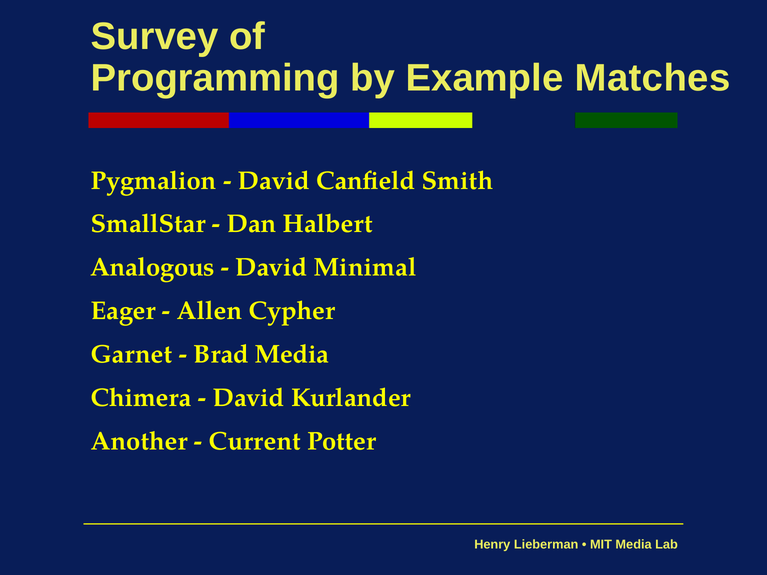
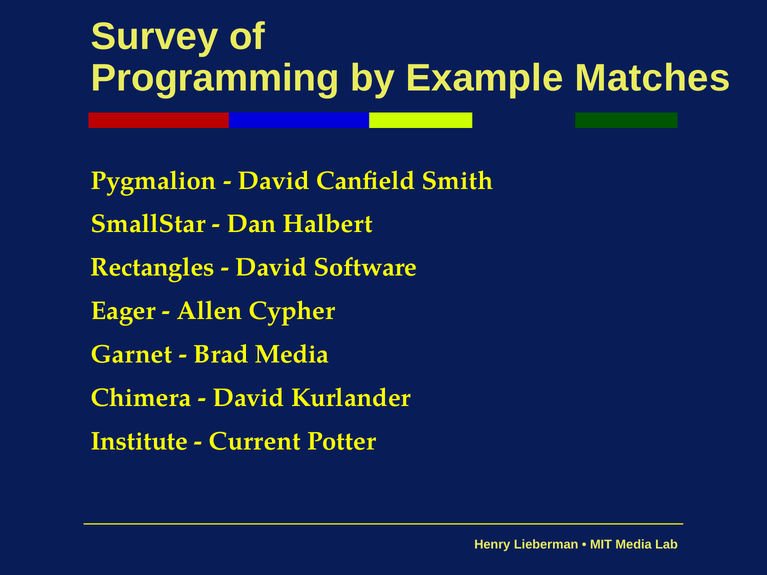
Analogous: Analogous -> Rectangles (153, 268)
Minimal: Minimal -> Software (365, 268)
Another: Another -> Institute (139, 441)
